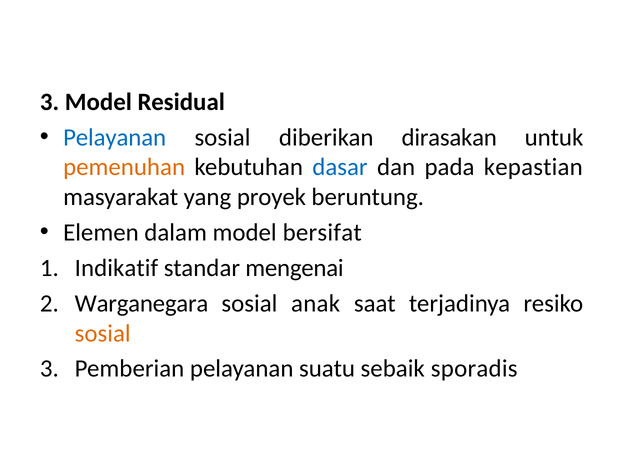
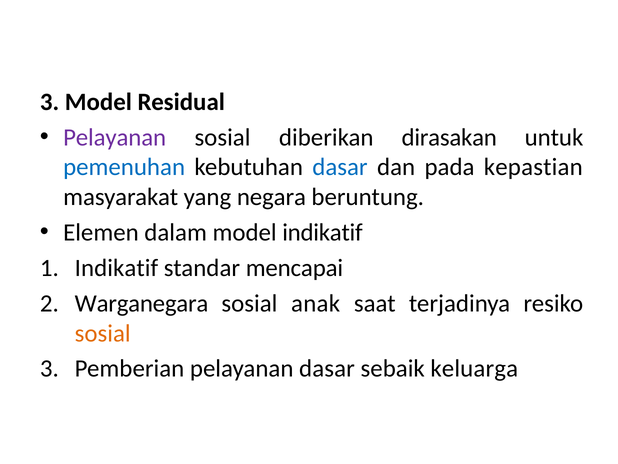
Pelayanan colour: blue -> purple (115, 137)
pemenuhan colour: orange -> blue (124, 167)
proyek: proyek -> negara (271, 197)
model bersifat: bersifat -> indikatif (322, 232)
mengenai: mengenai -> mencapai (294, 268)
pelayanan suatu: suatu -> dasar (327, 368)
sporadis: sporadis -> keluarga (474, 368)
